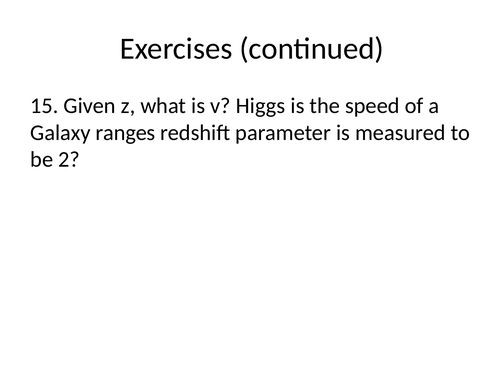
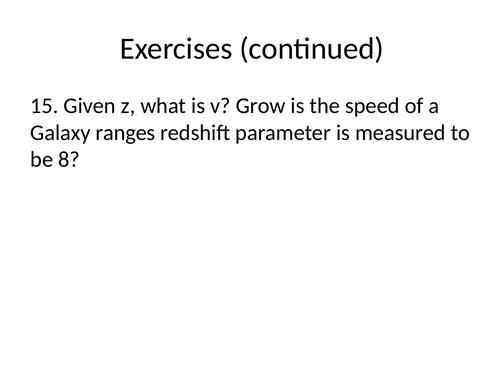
Higgs: Higgs -> Grow (261, 106)
2: 2 -> 8 (69, 160)
